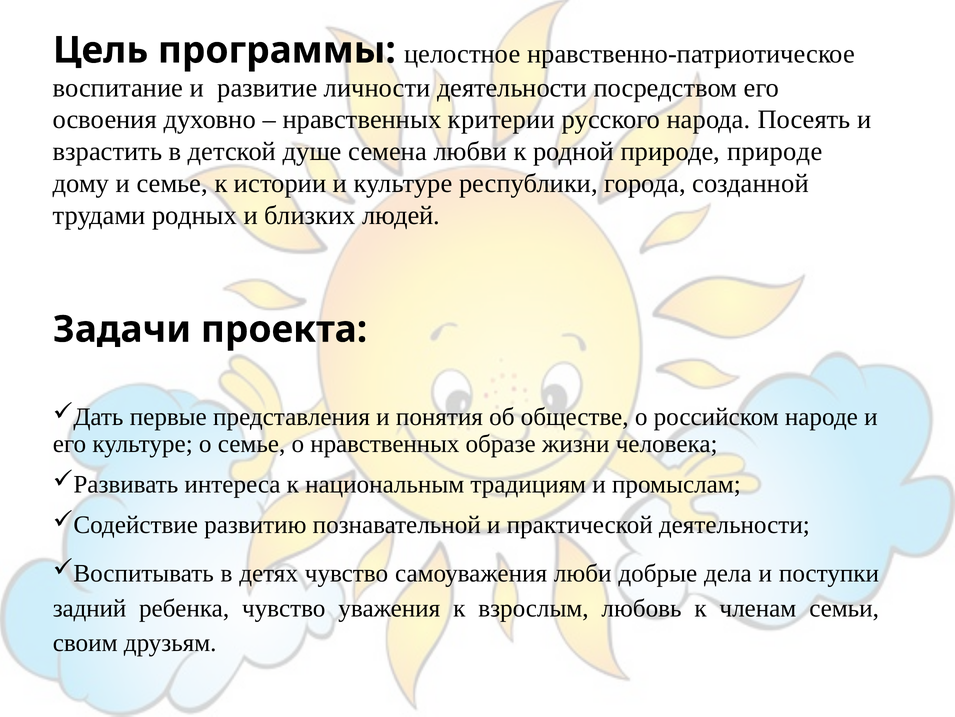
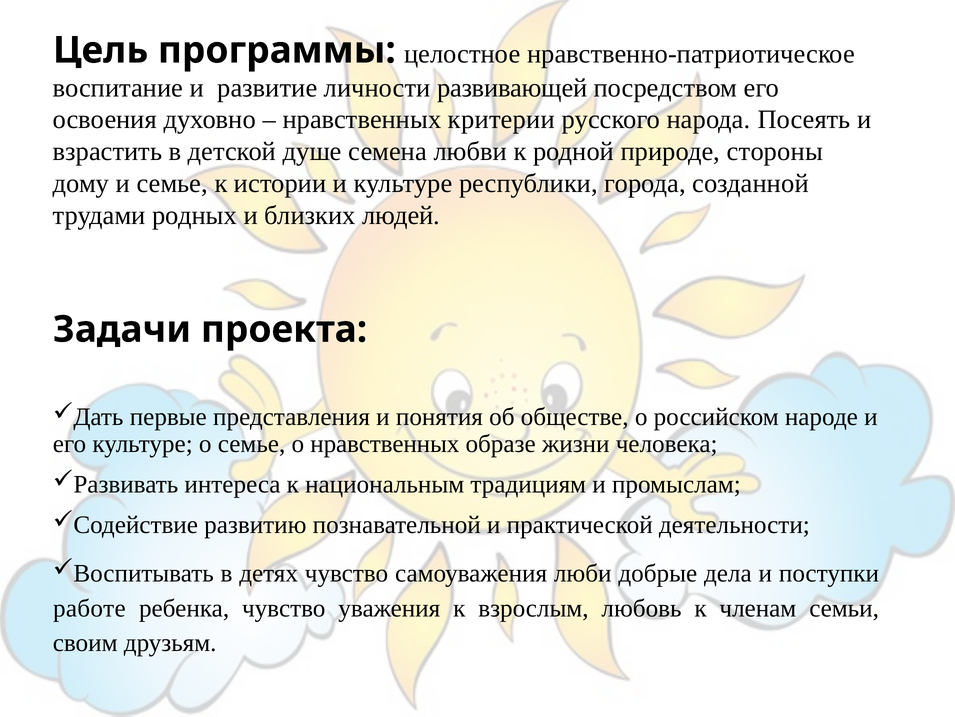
личности деятельности: деятельности -> развивающей (512, 88)
природе природе: природе -> стороны (775, 151)
задний: задний -> работе (89, 608)
